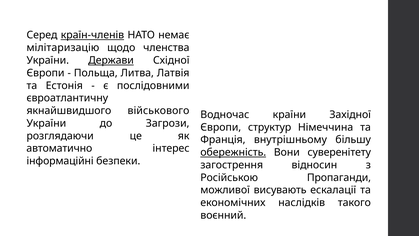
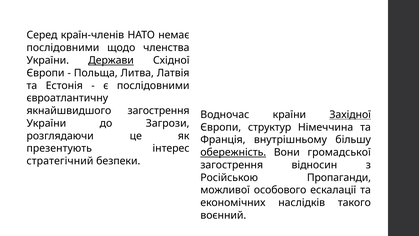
країн-членів underline: present -> none (92, 35)
мілітаризацію: мілітаризацію -> послідовними (63, 48)
якнайшвидшого військового: військового -> загострення (159, 111)
Західної underline: none -> present (350, 114)
автоматично: автоматично -> презентують (59, 148)
суверенітету: суверенітету -> громадської (339, 152)
інформаційні: інформаційні -> стратегічний (60, 161)
висувають: висувають -> особового (280, 190)
